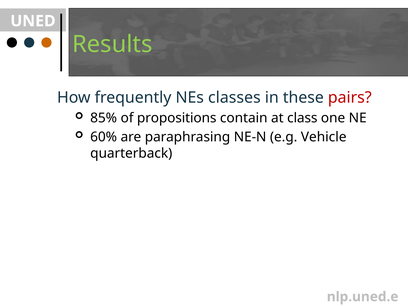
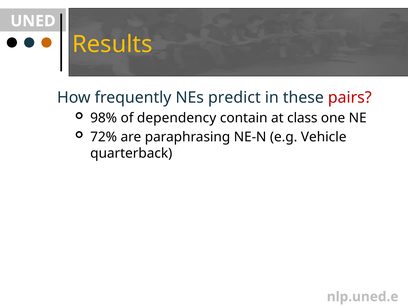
Results colour: light green -> yellow (112, 44)
classes: classes -> predict (234, 98)
85%: 85% -> 98% (104, 118)
propositions: propositions -> dependency (177, 118)
60%: 60% -> 72% (104, 137)
